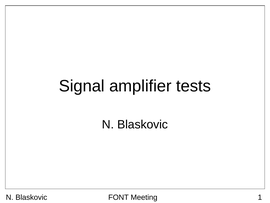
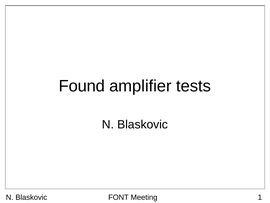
Signal: Signal -> Found (82, 86)
